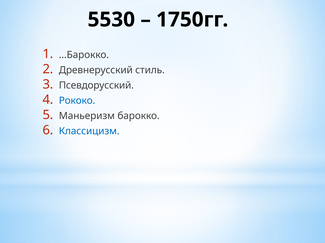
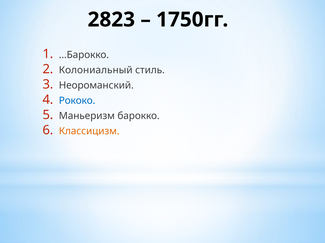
5530: 5530 -> 2823 (111, 20)
Древнерусский: Древнерусский -> Колониальный (96, 70)
Псевдорусский: Псевдорусский -> Неороманский (96, 86)
Классицизм colour: blue -> orange (89, 131)
